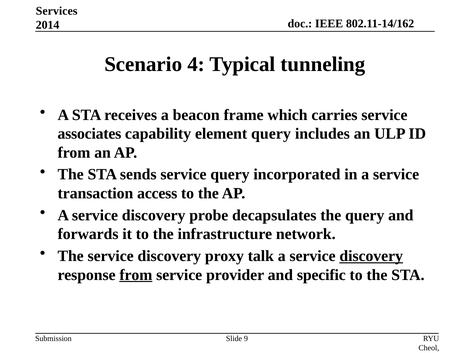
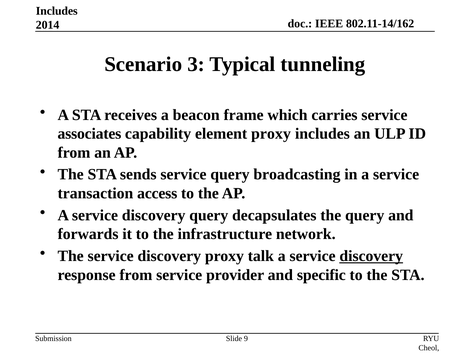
Services: Services -> Includes (57, 11)
4: 4 -> 3 (196, 64)
element query: query -> proxy (271, 133)
incorporated: incorporated -> broadcasting (297, 174)
discovery probe: probe -> query (209, 215)
from underline: present -> none (136, 274)
